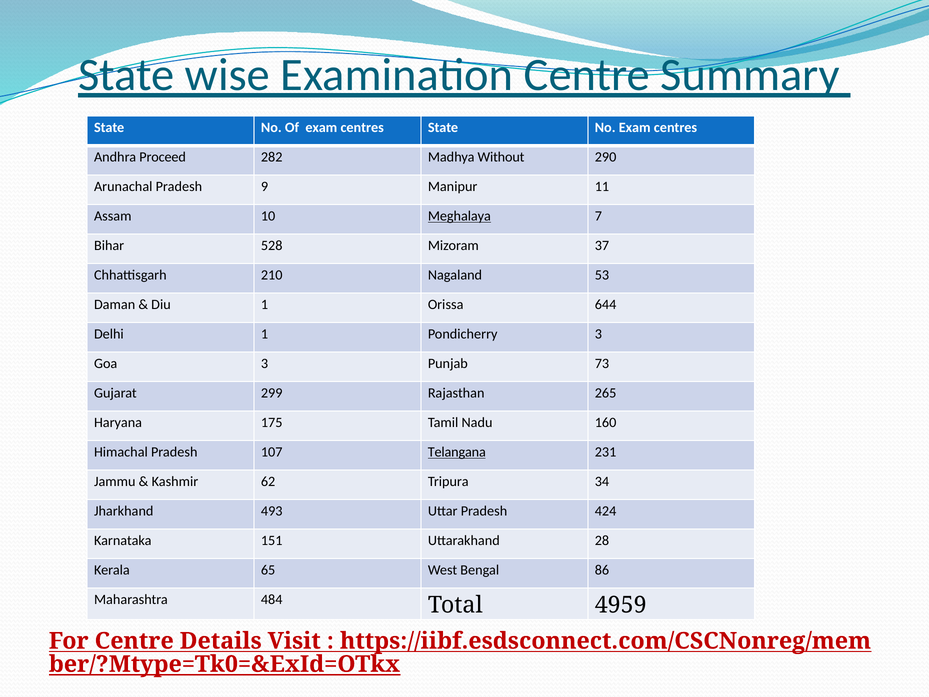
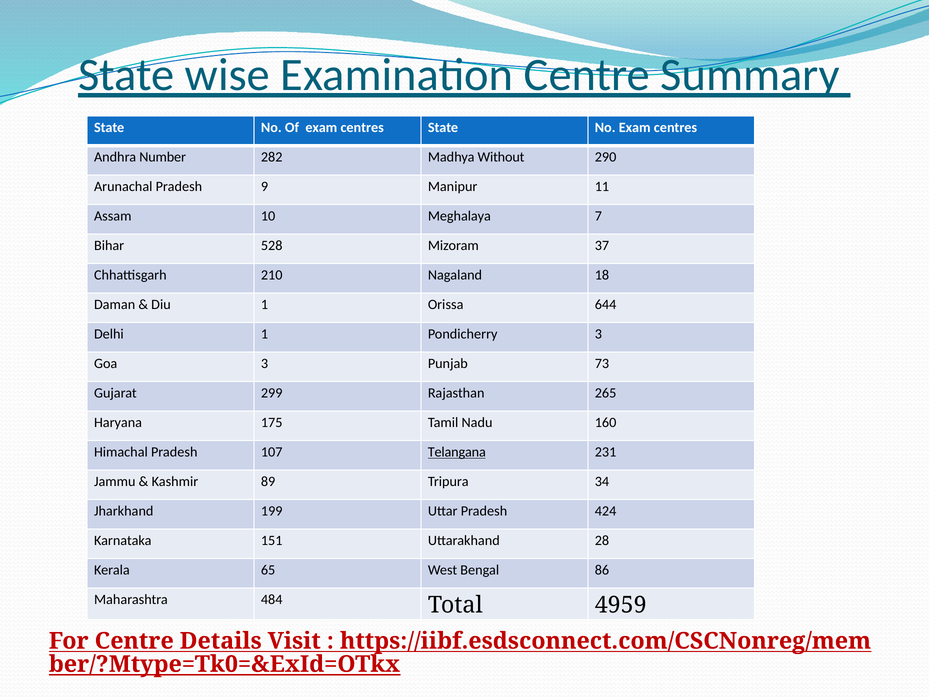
Proceed: Proceed -> Number (163, 157)
Meghalaya underline: present -> none (459, 216)
53: 53 -> 18 (602, 275)
62: 62 -> 89 (268, 481)
493: 493 -> 199 (272, 511)
